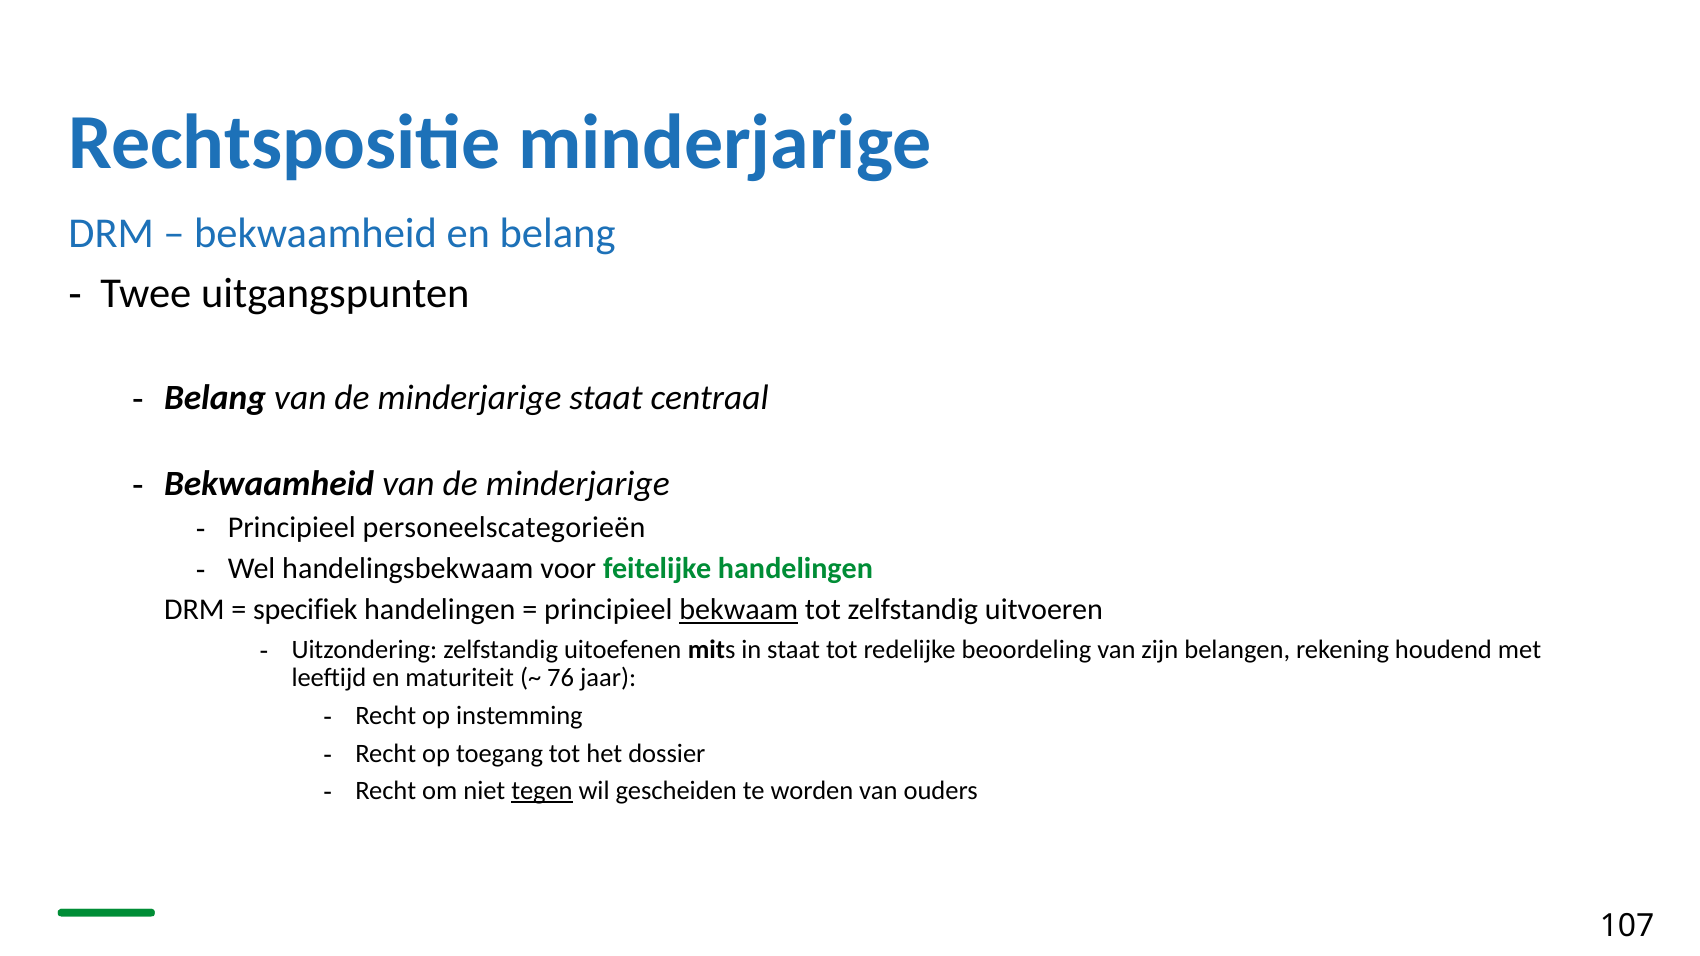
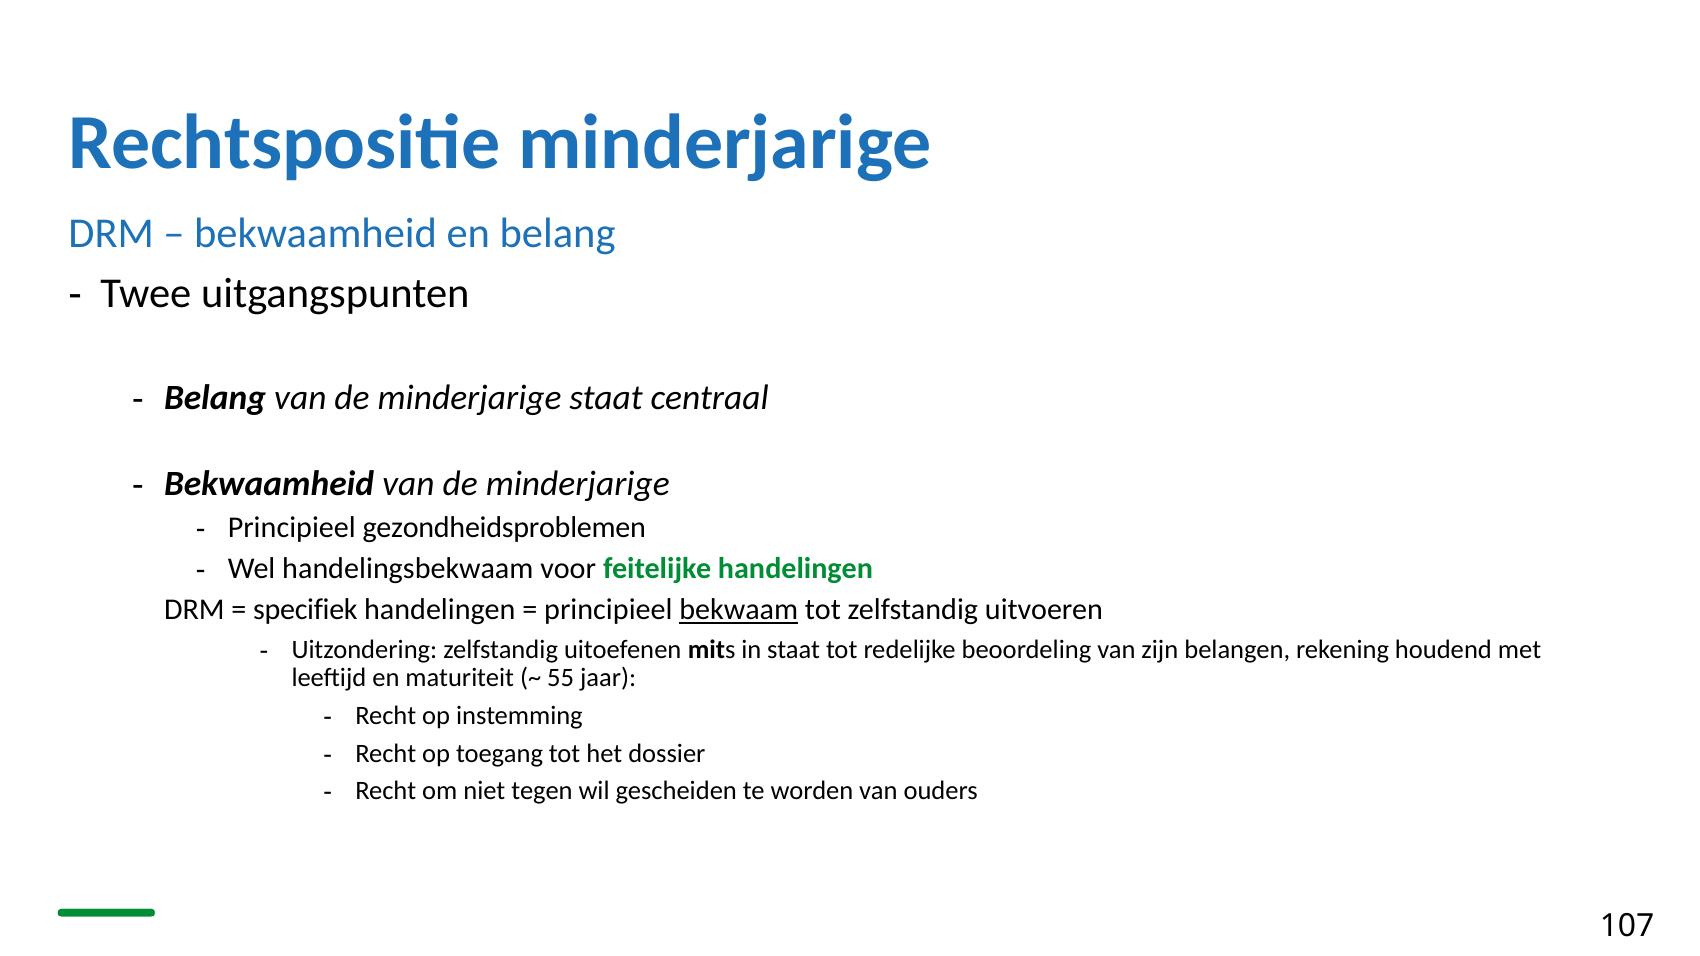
personeelscategorieën: personeelscategorieën -> gezondheidsproblemen (504, 527)
76: 76 -> 55 (561, 678)
tegen underline: present -> none (542, 791)
